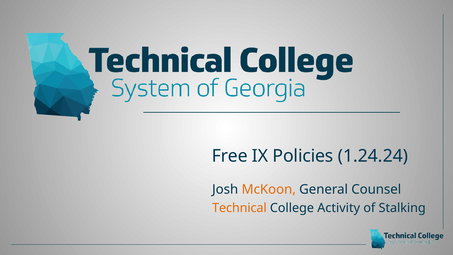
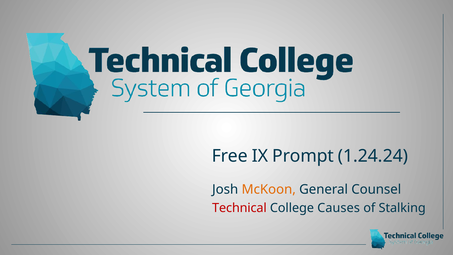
Policies: Policies -> Prompt (303, 156)
Technical colour: orange -> red (239, 208)
Activity: Activity -> Causes (339, 208)
